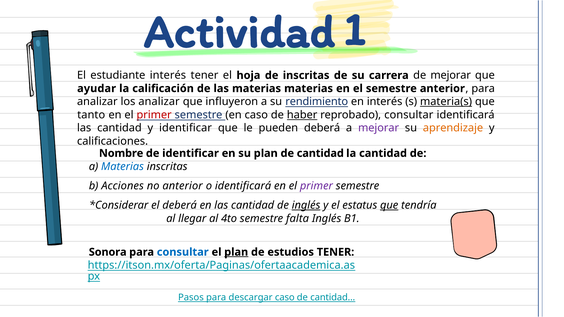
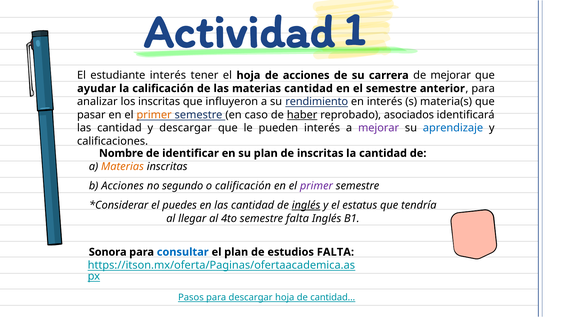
de inscritas: inscritas -> acciones (306, 75)
materias materias: materias -> cantidad (309, 89)
los analizar: analizar -> inscritas (159, 102)
materia(s underline: present -> none (446, 102)
tanto: tanto -> pasar (91, 115)
primer colour: red -> orange (154, 115)
reprobado consultar: consultar -> asociados (409, 115)
y identificar: identificar -> descargar (186, 128)
pueden deberá: deberá -> interés (322, 128)
aprendizaje colour: orange -> blue (453, 128)
de cantidad: cantidad -> inscritas (320, 153)
Materias colour: blue -> orange (122, 167)
no anterior: anterior -> segundo (183, 186)
o identificará: identificará -> calificación (243, 186)
el deberá: deberá -> puedes (180, 205)
que underline: present -> none (389, 205)
plan underline: present -> none (236, 252)
estudios TENER: TENER -> FALTA (335, 252)
descargar caso: caso -> hoja (285, 298)
